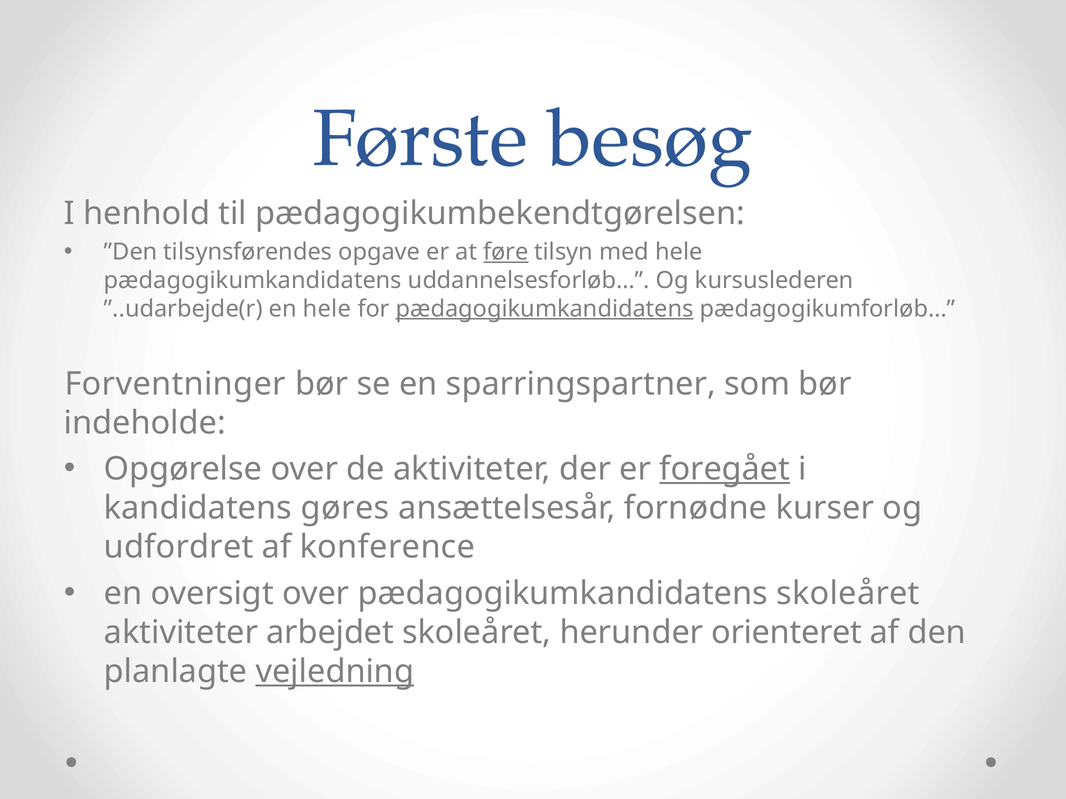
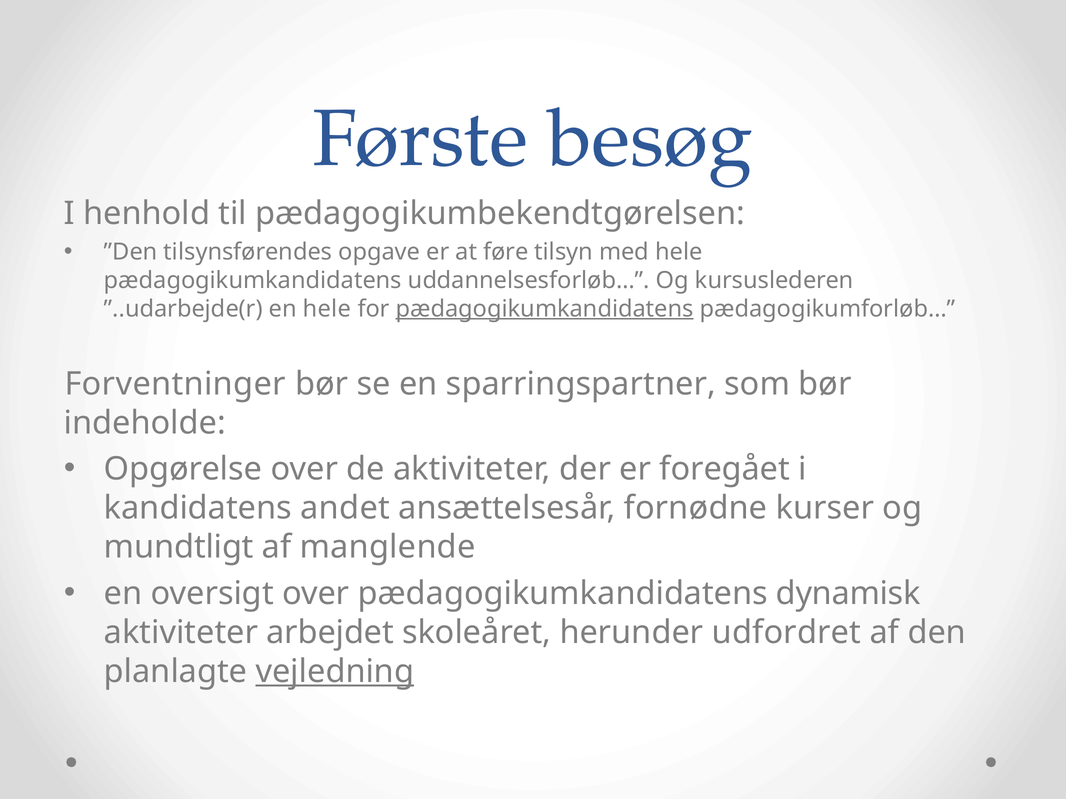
føre underline: present -> none (506, 252)
foregået underline: present -> none (725, 469)
gøres: gøres -> andet (345, 508)
udfordret: udfordret -> mundtligt (179, 548)
konference: konference -> manglende (388, 548)
pædagogikumkandidatens skoleåret: skoleåret -> dynamisk (848, 594)
orienteret: orienteret -> udfordret (786, 633)
